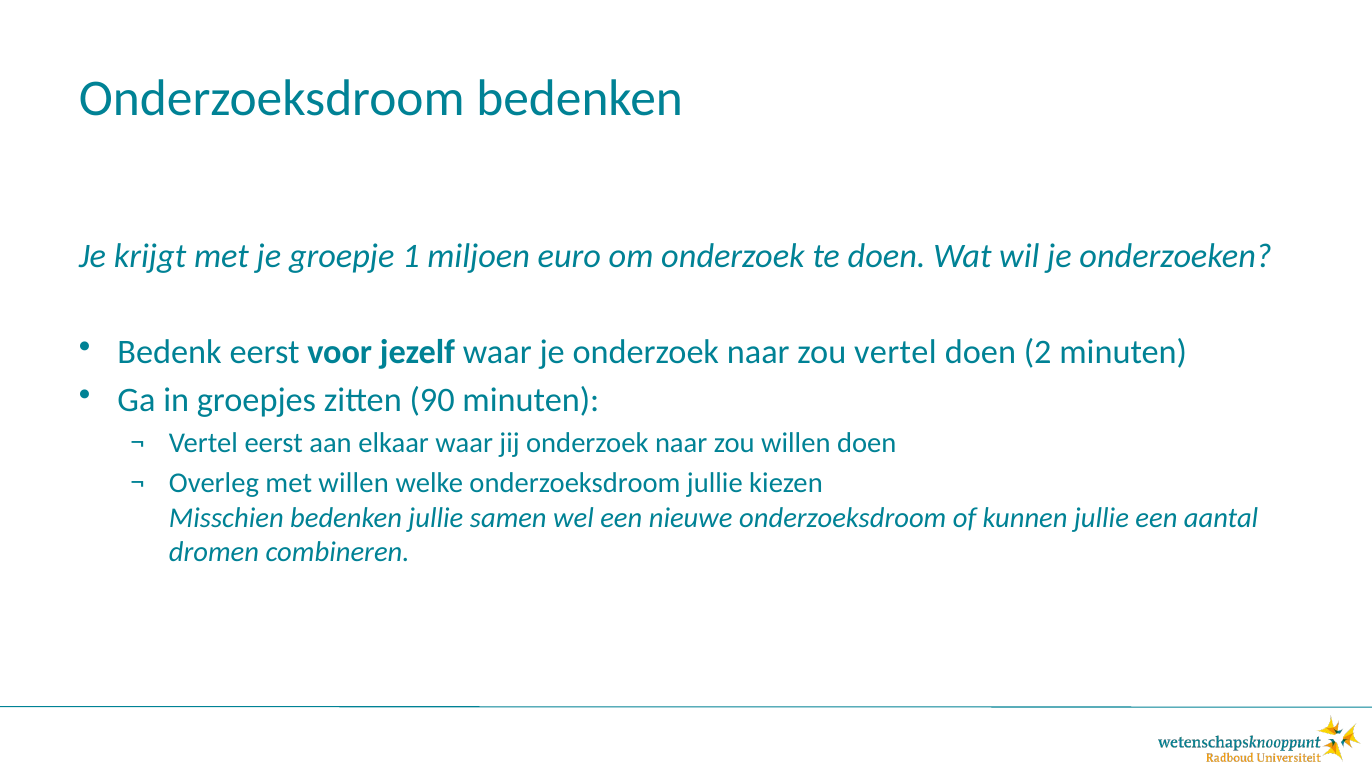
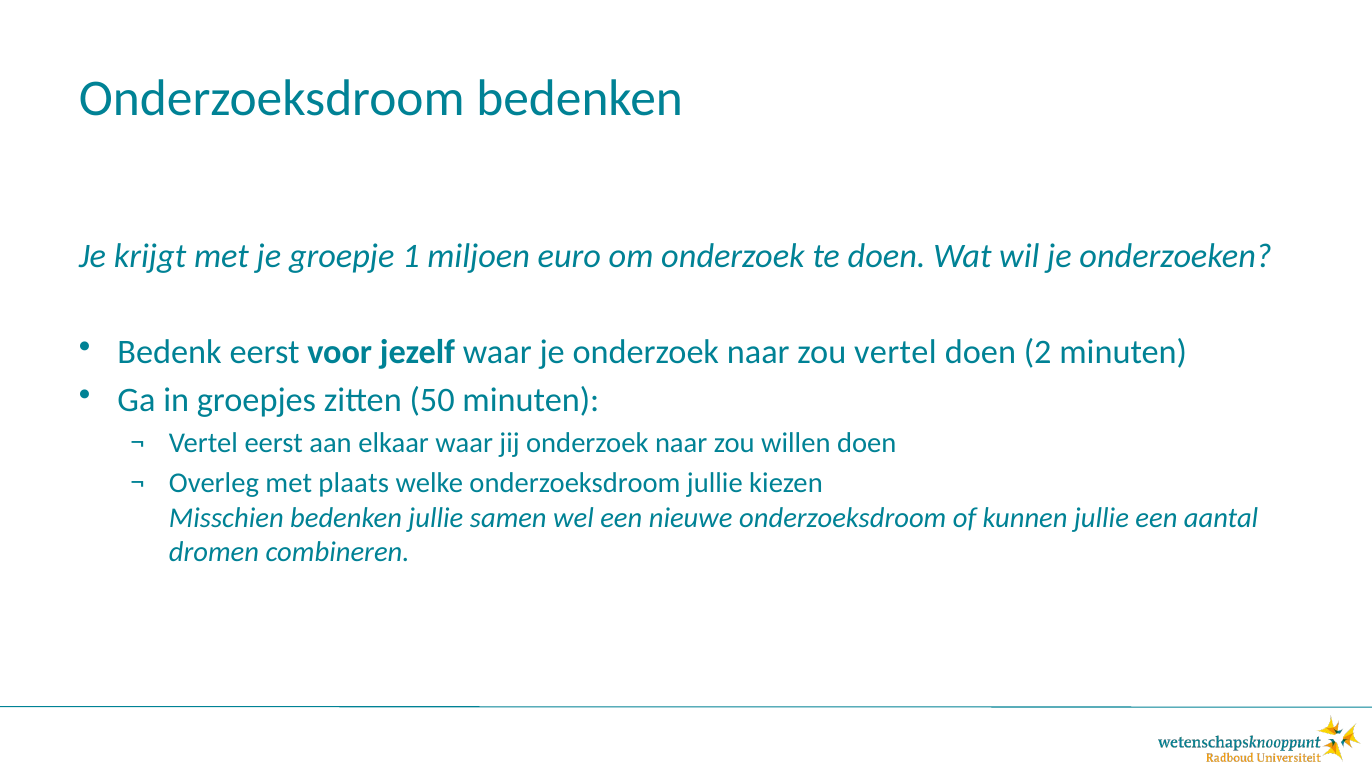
90: 90 -> 50 (432, 400)
met willen: willen -> plaats (354, 483)
